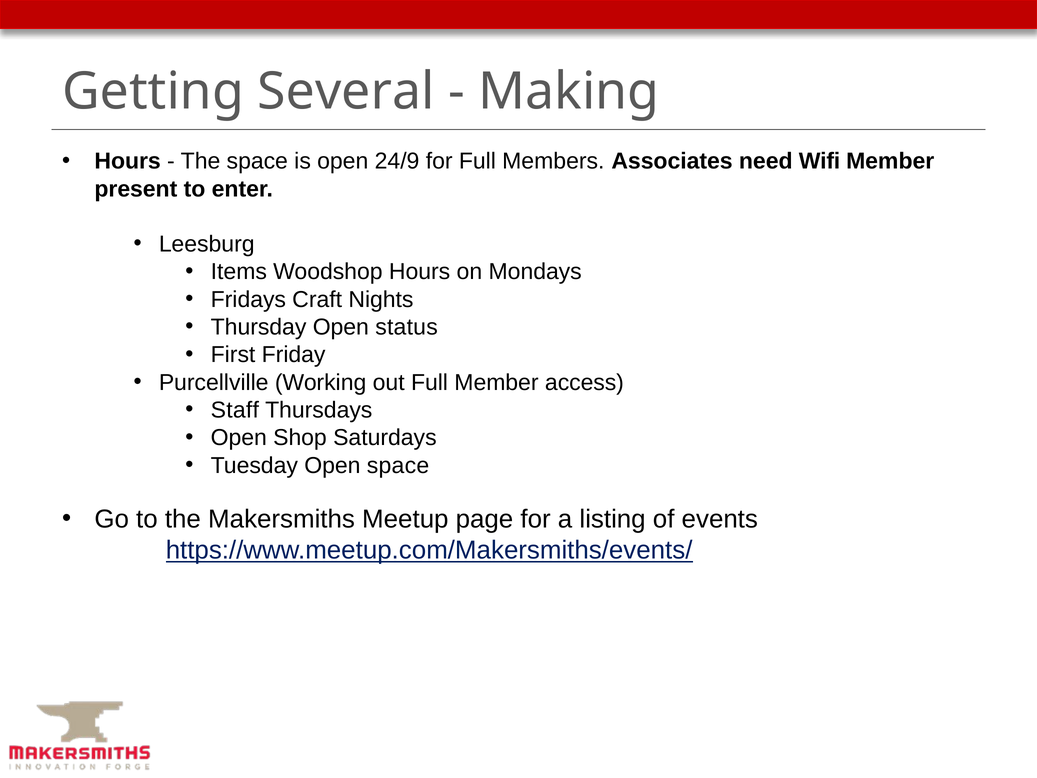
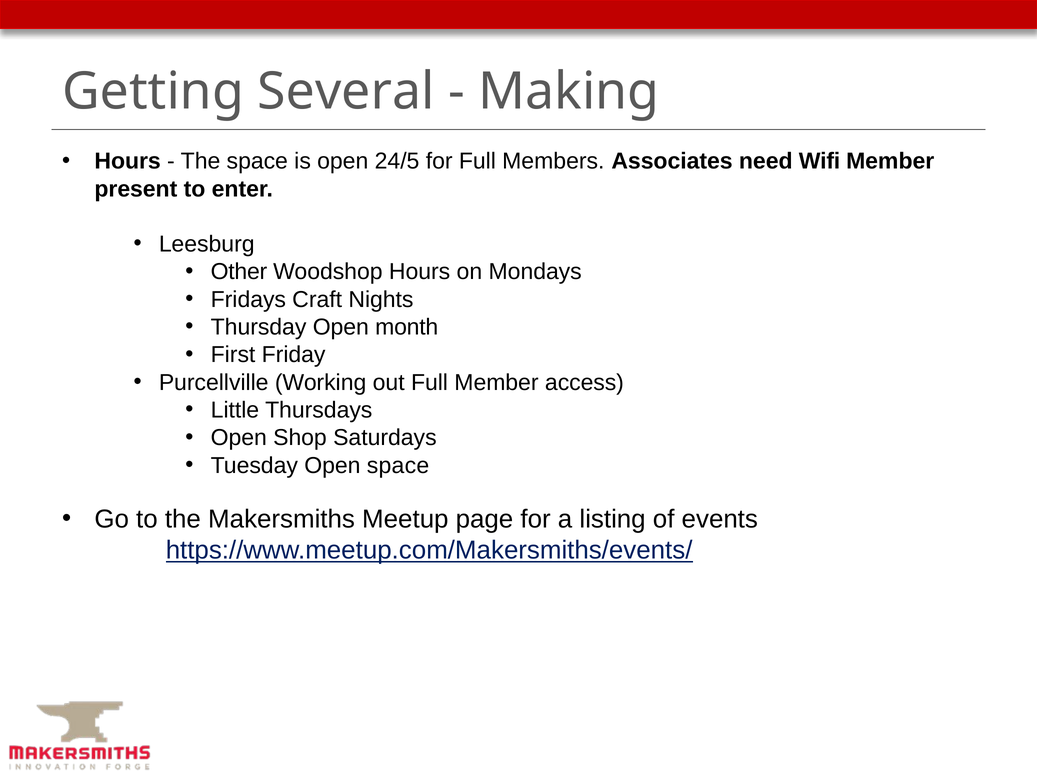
24/9: 24/9 -> 24/5 (397, 161)
Items: Items -> Other (239, 272)
status: status -> month (407, 327)
Staff: Staff -> Little (235, 410)
